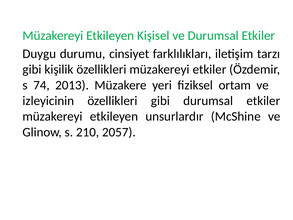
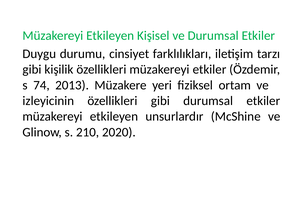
2057: 2057 -> 2020 (119, 132)
